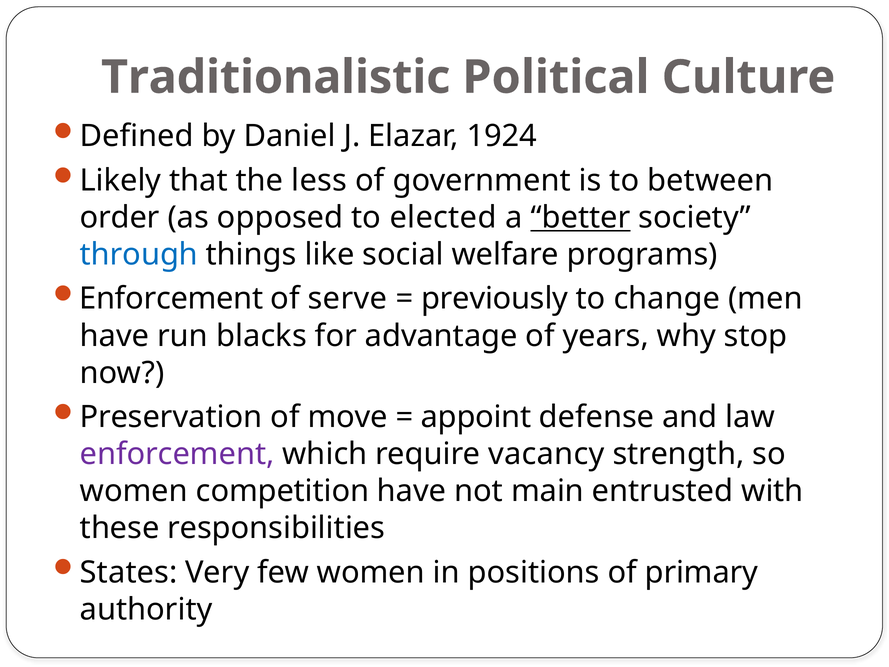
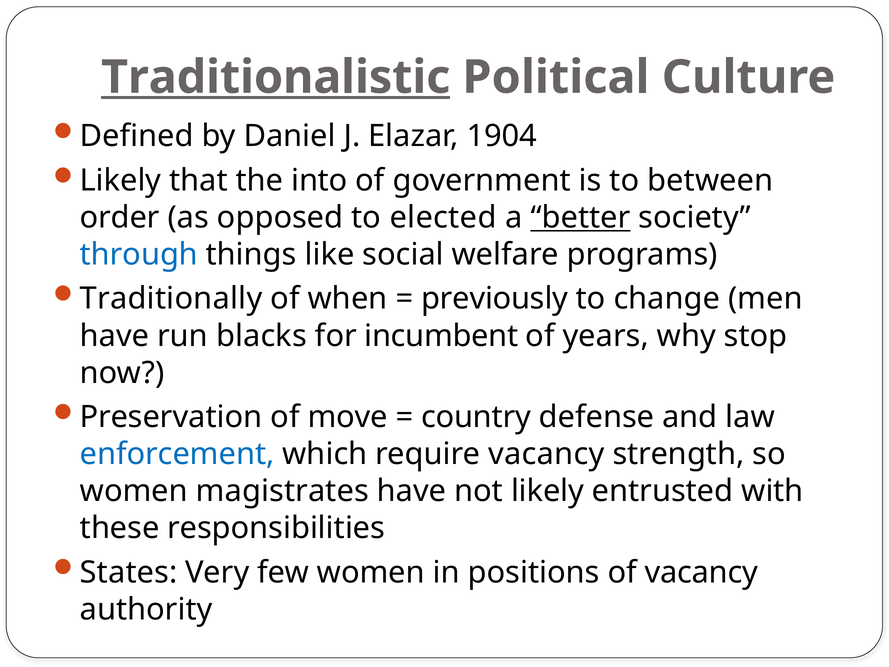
Traditionalistic underline: none -> present (276, 77)
1924: 1924 -> 1904 (502, 136)
less: less -> into (319, 180)
Enforcement: Enforcement -> Traditionally (171, 299)
serve: serve -> when (348, 299)
advantage: advantage -> incumbent (441, 336)
appoint: appoint -> country (476, 417)
enforcement colour: purple -> blue (177, 454)
competition: competition -> magistrates (282, 491)
not main: main -> likely (548, 491)
of primary: primary -> vacancy (701, 572)
